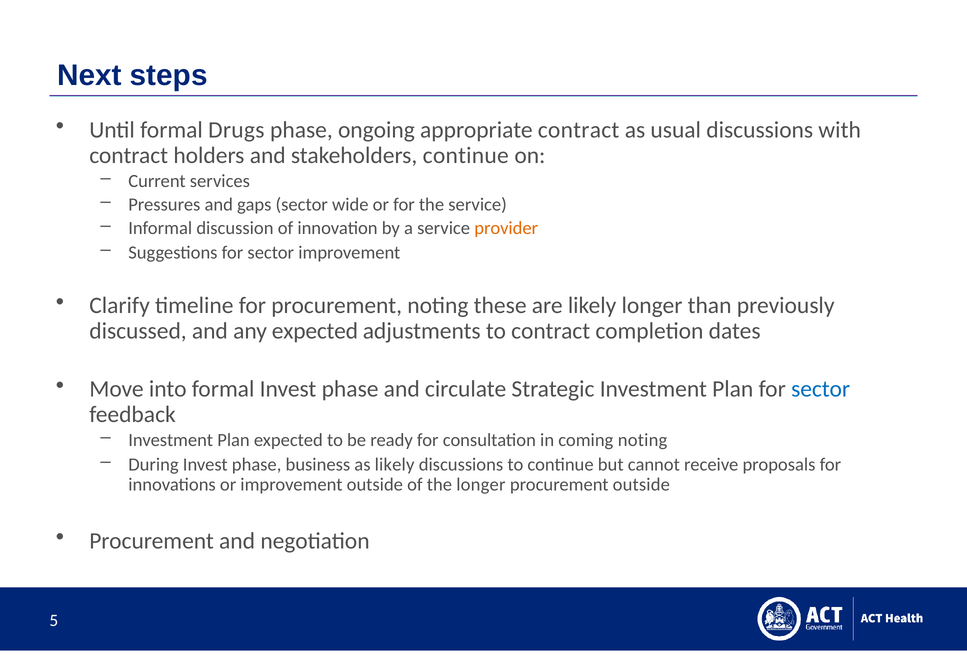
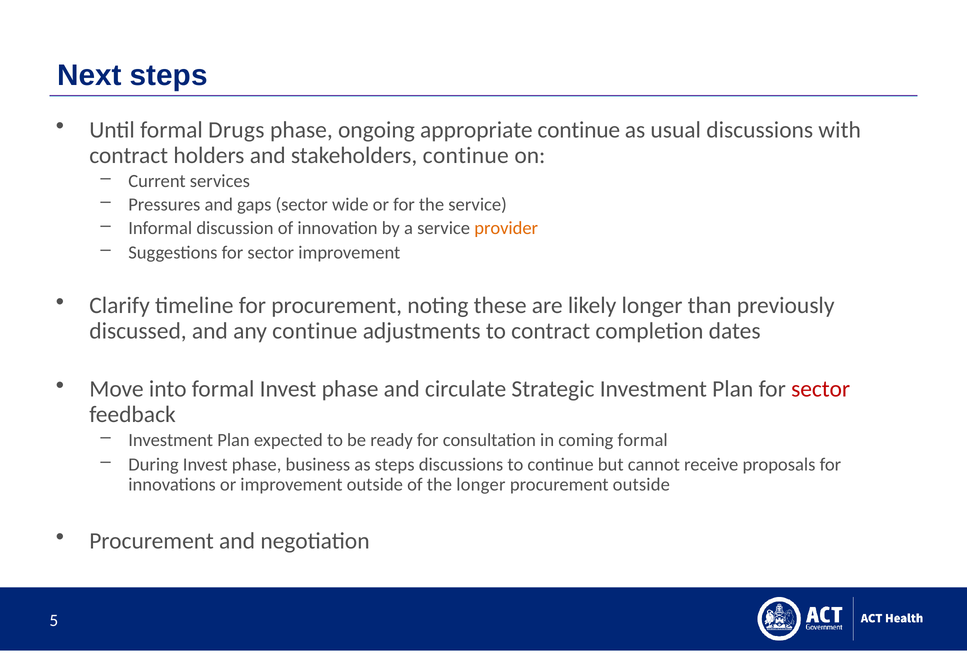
appropriate contract: contract -> continue (579, 130)
any expected: expected -> continue (315, 331)
sector colour: blue -> red (821, 389)
coming noting: noting -> formal (643, 440)
as likely: likely -> steps (395, 465)
